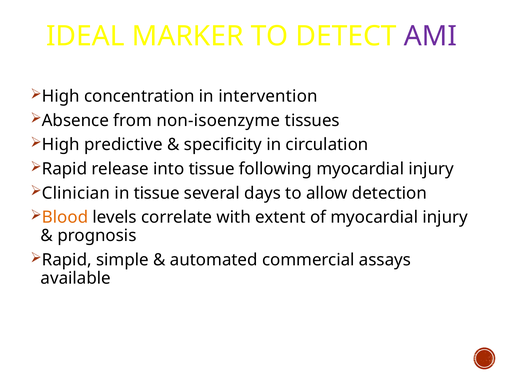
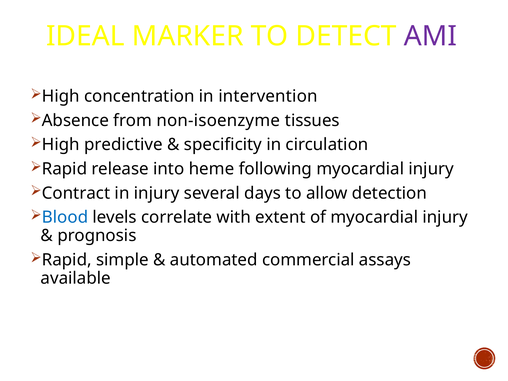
into tissue: tissue -> heme (212, 169)
Clinician: Clinician -> Contract (76, 193)
in tissue: tissue -> injury (157, 193)
Blood colour: orange -> blue (65, 217)
